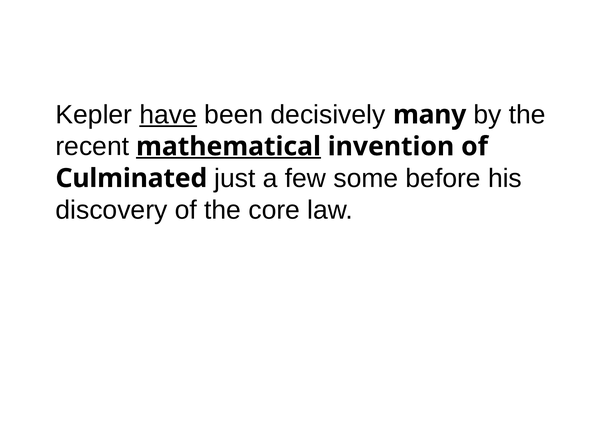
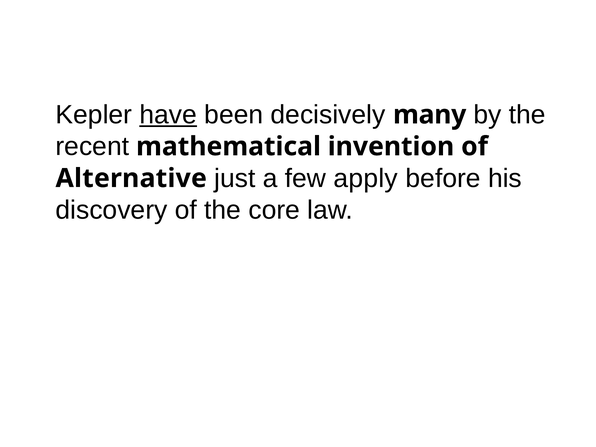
mathematical underline: present -> none (228, 147)
Culminated: Culminated -> Alternative (131, 178)
some: some -> apply (366, 178)
